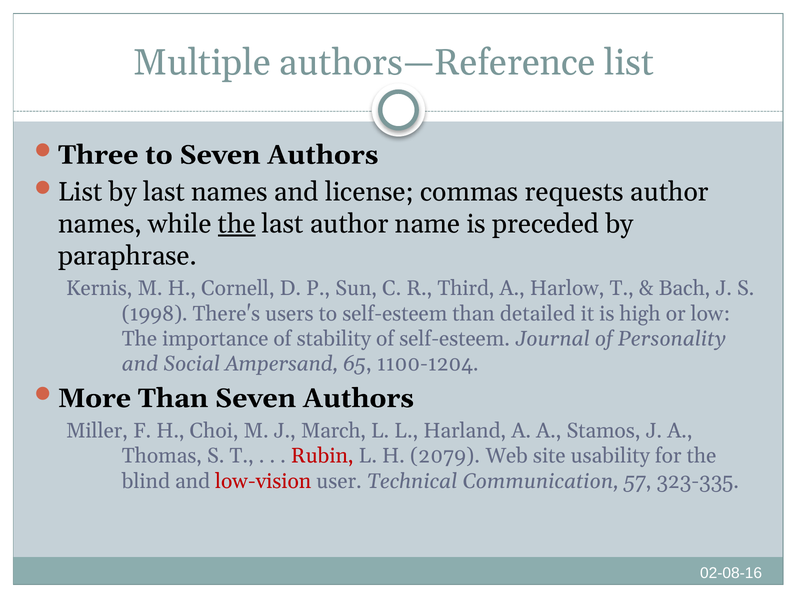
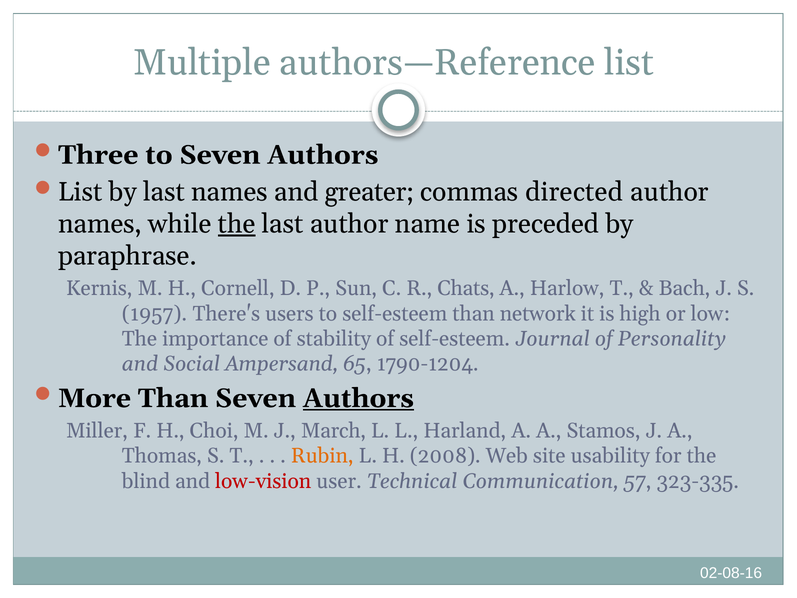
license: license -> greater (370, 192)
requests: requests -> directed (574, 192)
Third: Third -> Chats (466, 288)
1998: 1998 -> 1957 (155, 313)
detailed: detailed -> network (538, 313)
1100-1204: 1100-1204 -> 1790-1204 (428, 364)
Authors underline: none -> present (358, 398)
Rubin colour: red -> orange (322, 456)
2079: 2079 -> 2008 (445, 456)
